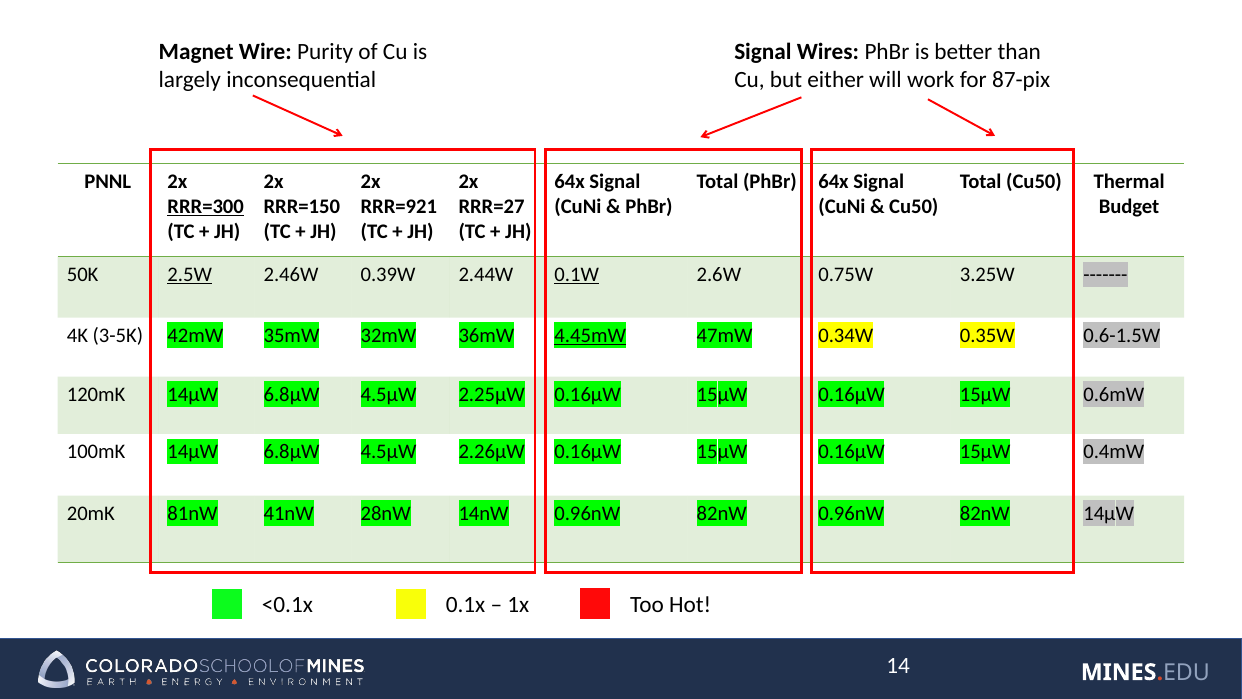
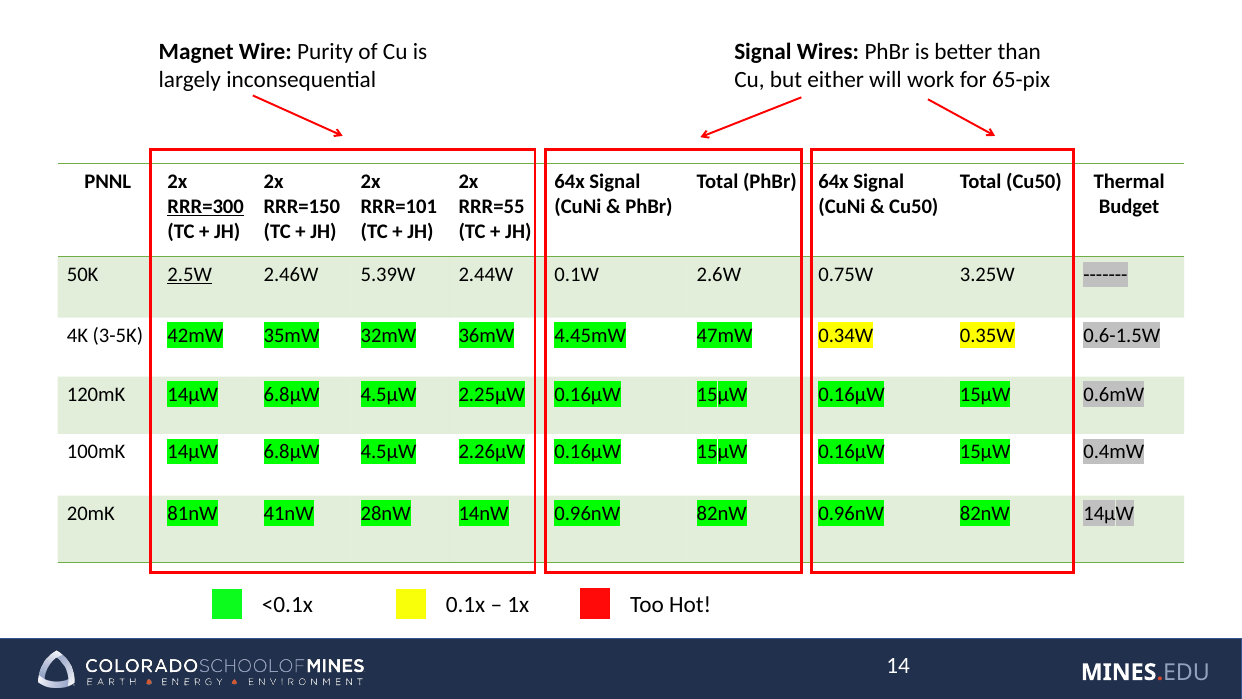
87-pix: 87-pix -> 65-pix (1021, 80)
RRR=921: RRR=921 -> RRR=101 (399, 207)
RRR=27: RRR=27 -> RRR=55 (492, 207)
0.39W: 0.39W -> 5.39W (388, 274)
0.1W underline: present -> none (577, 274)
4.45mW underline: present -> none (590, 335)
